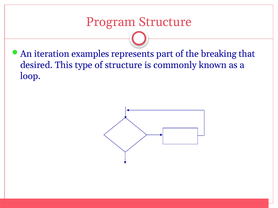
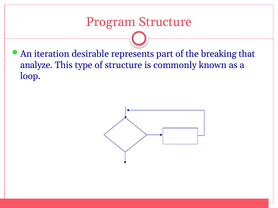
examples: examples -> desirable (90, 54)
desired: desired -> analyze (36, 65)
